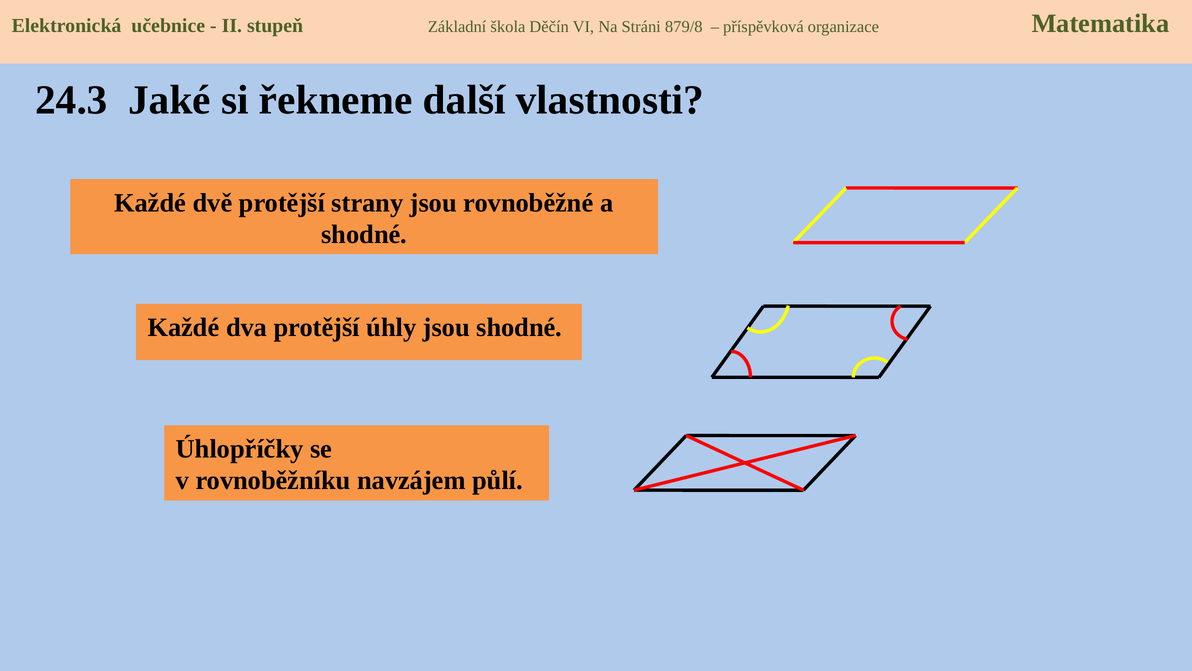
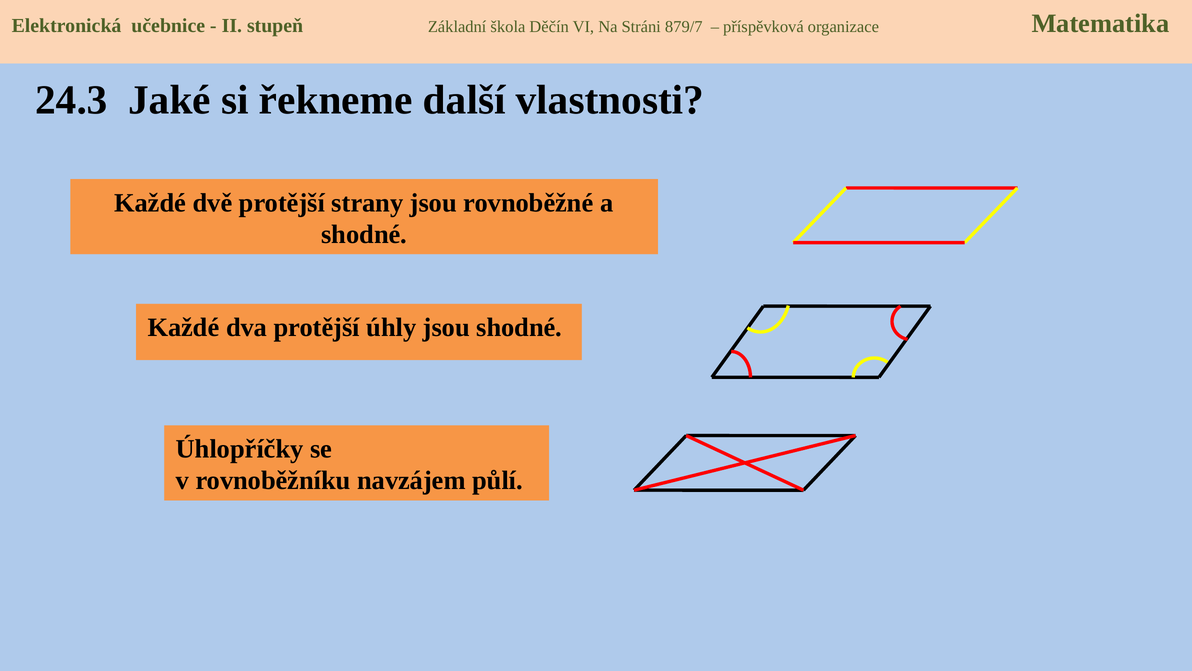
879/8: 879/8 -> 879/7 (684, 27)
